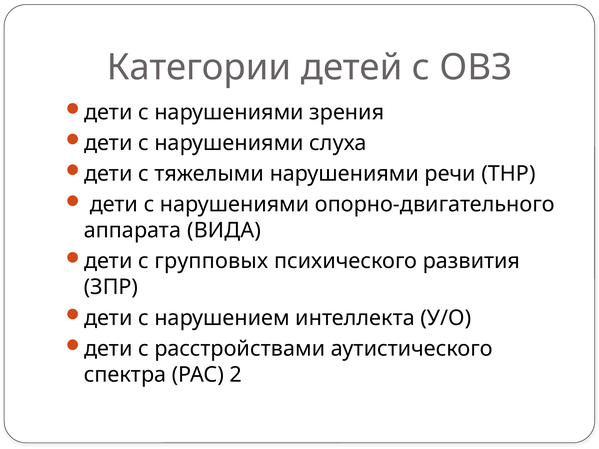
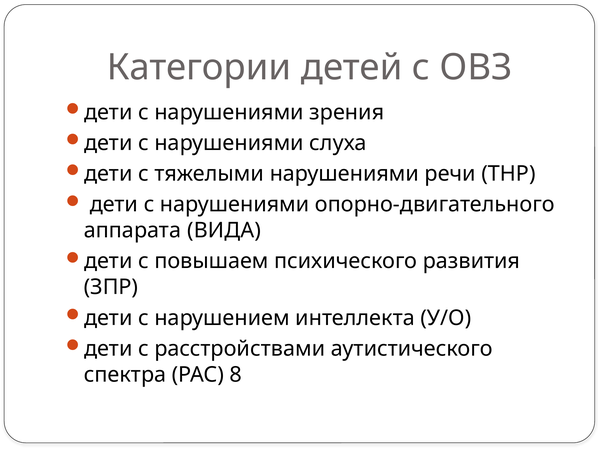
групповых: групповых -> повышаем (211, 261)
2: 2 -> 8 (236, 375)
